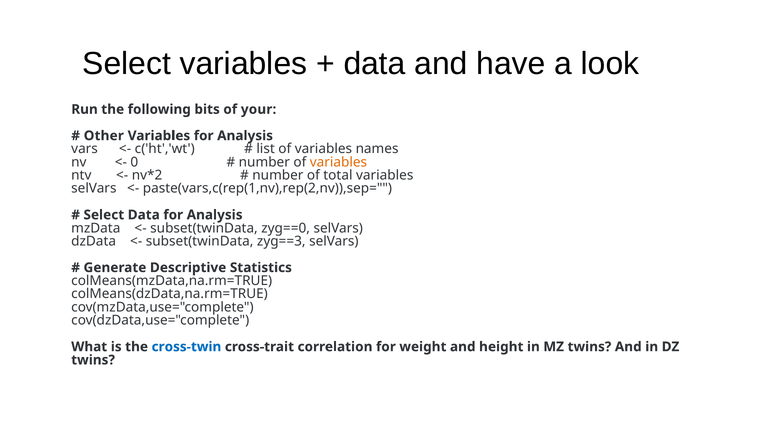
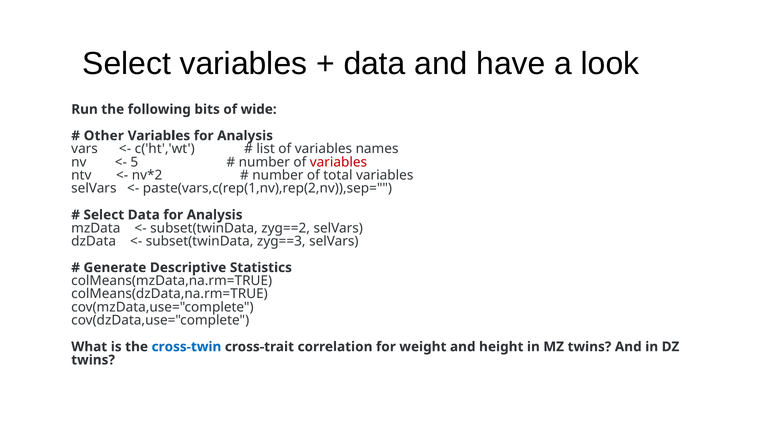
your: your -> wide (259, 109)
0: 0 -> 5 (134, 162)
variables colour: orange -> red (338, 162)
zyg==0: zyg==0 -> zyg==2 (286, 228)
